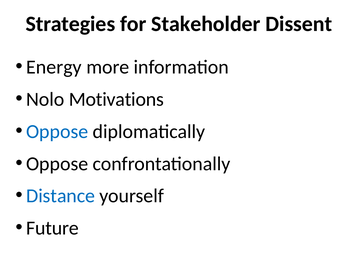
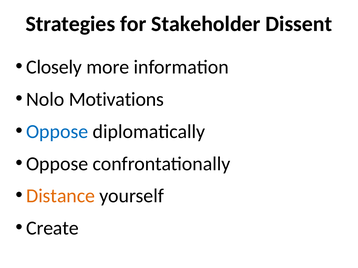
Energy: Energy -> Closely (54, 67)
Distance colour: blue -> orange (61, 196)
Future: Future -> Create (52, 229)
